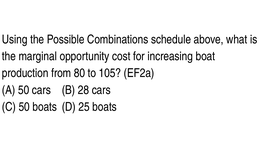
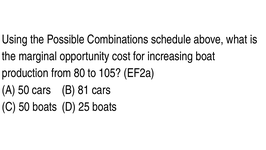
28: 28 -> 81 (83, 90)
